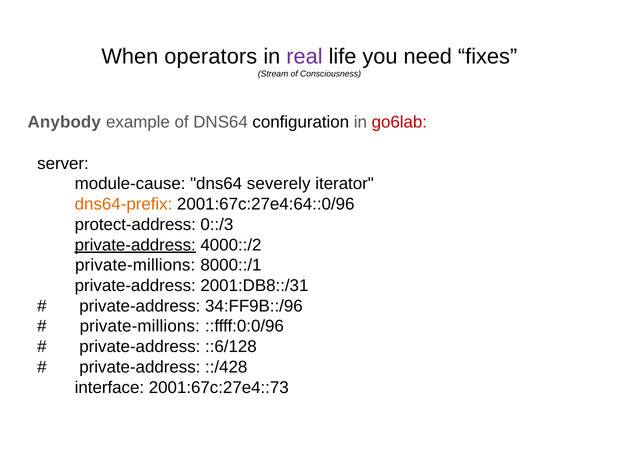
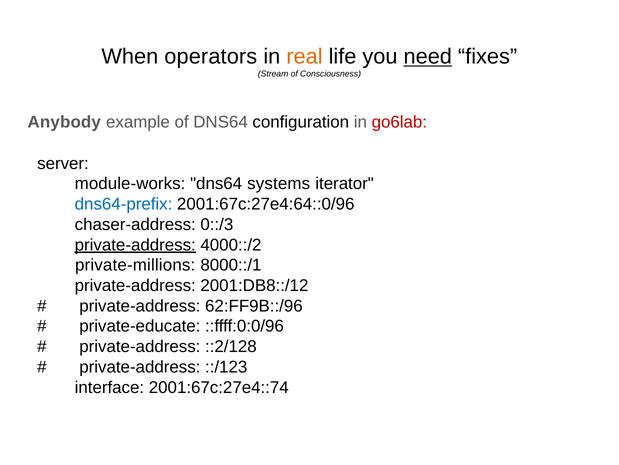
real colour: purple -> orange (304, 57)
need underline: none -> present (428, 57)
module-cause: module-cause -> module-works (130, 184)
severely: severely -> systems (279, 184)
dns64-prefix colour: orange -> blue (124, 204)
protect-address: protect-address -> chaser-address (135, 224)
2001:DB8::/31: 2001:DB8::/31 -> 2001:DB8::/12 (254, 285)
34:FF9B::/96: 34:FF9B::/96 -> 62:FF9B::/96 (254, 306)
private-millions: private-millions -> private-educate (140, 326)
::6/128: ::6/128 -> ::2/128 (231, 346)
::/428: ::/428 -> ::/123 (226, 366)
2001:67c:27e4::73: 2001:67c:27e4::73 -> 2001:67c:27e4::74 (219, 387)
